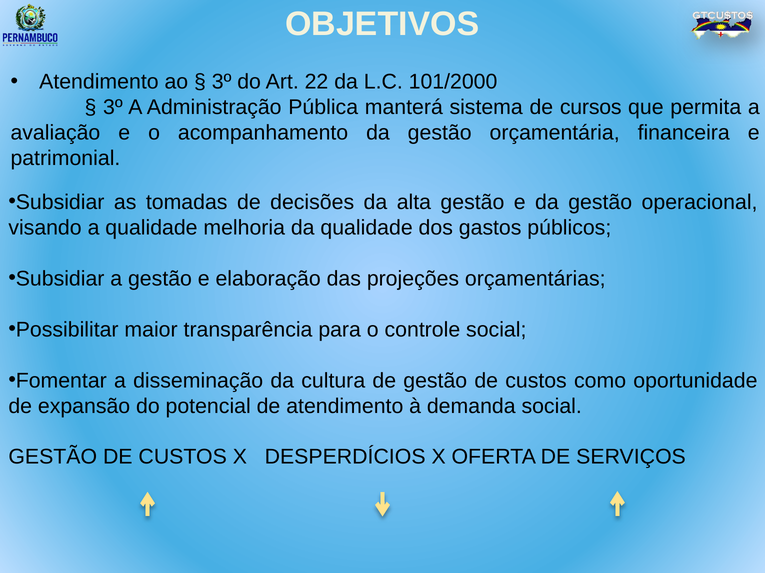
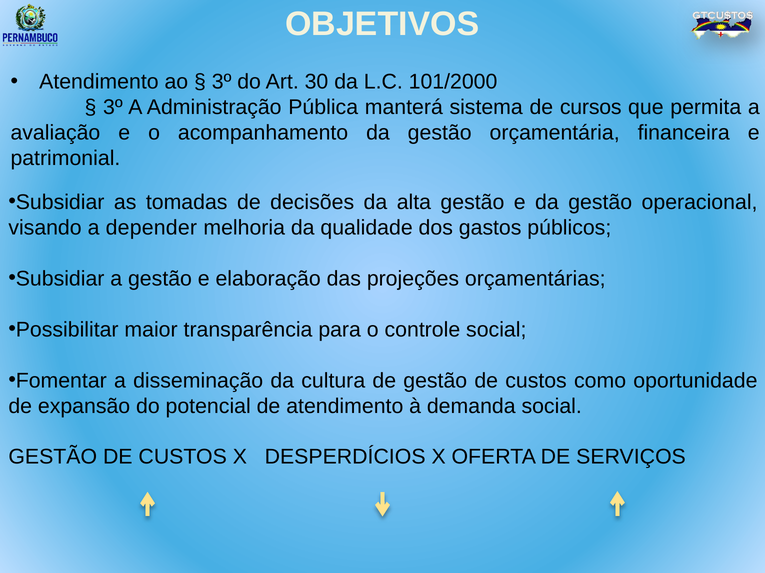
22: 22 -> 30 (316, 82)
a qualidade: qualidade -> depender (151, 228)
